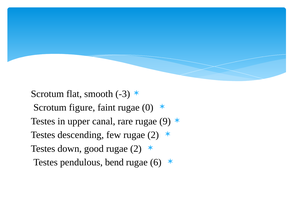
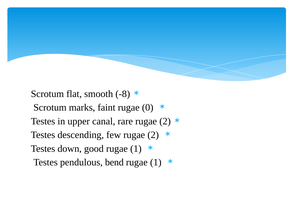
-3: -3 -> -8 (123, 94)
figure: figure -> marks (82, 107)
rare rugae 9: 9 -> 2 (165, 121)
good rugae 2: 2 -> 1 (136, 148)
6: 6 -> 1 (156, 162)
